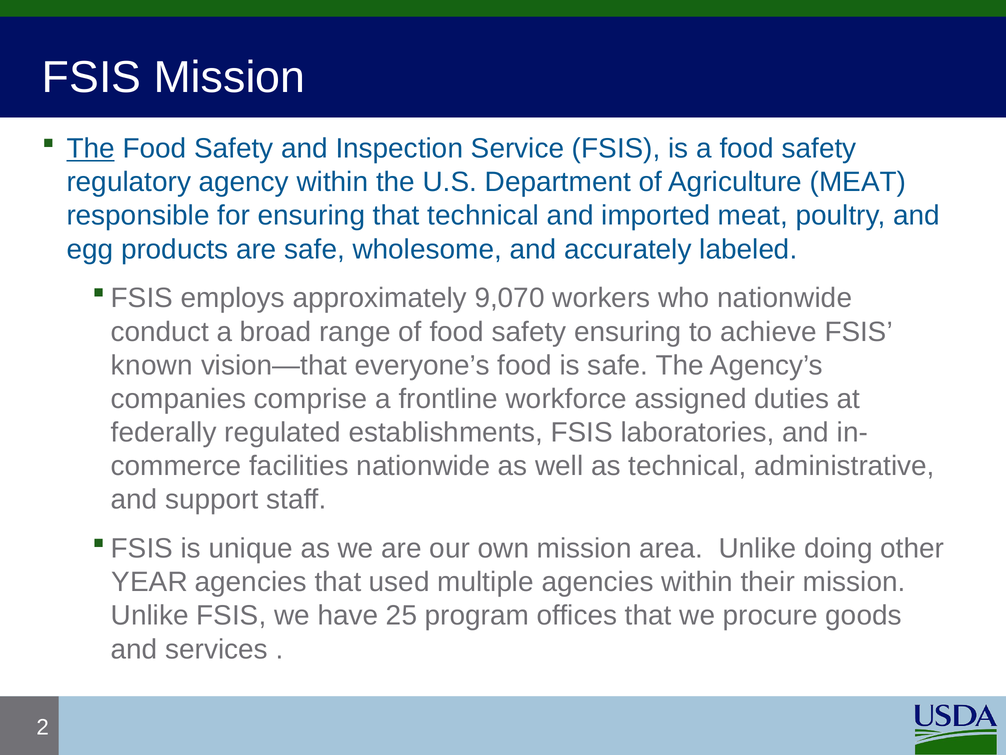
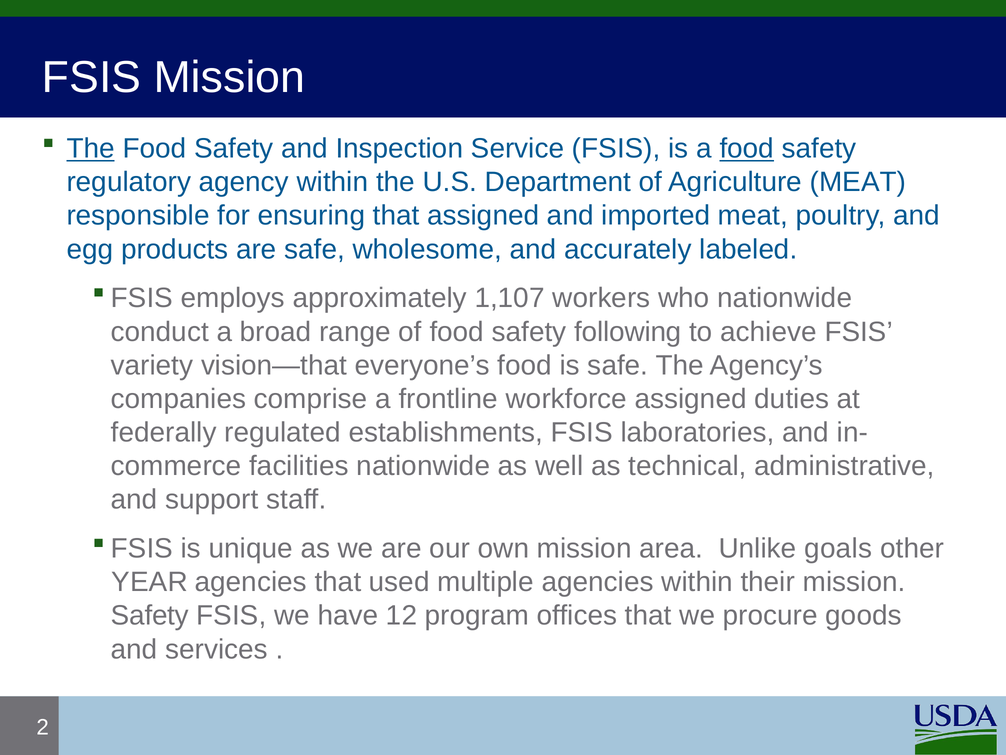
food underline: none -> present (747, 148)
that technical: technical -> assigned (483, 216)
9,070: 9,070 -> 1,107 (510, 298)
safety ensuring: ensuring -> following (628, 332)
known: known -> variety (152, 365)
doing: doing -> goals (838, 548)
Unlike: Unlike -> Safety (150, 615)
25: 25 -> 12 (402, 615)
